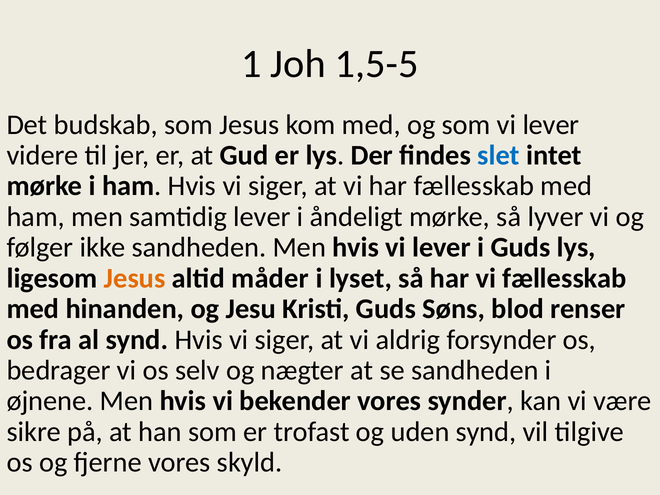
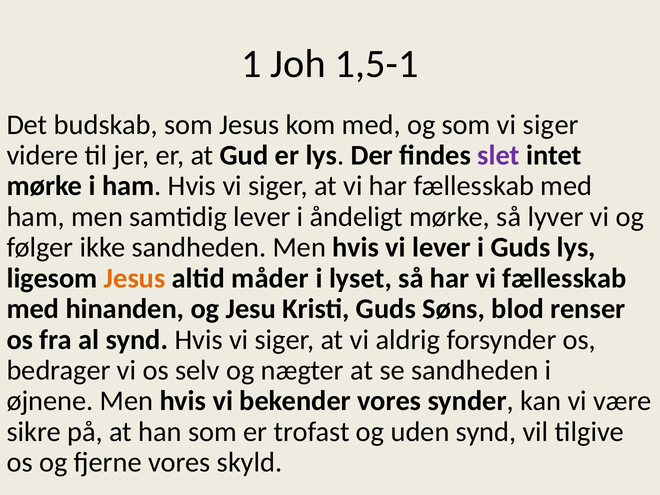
1,5-5: 1,5-5 -> 1,5-1 (377, 64)
som vi lever: lever -> siger (551, 125)
slet colour: blue -> purple (499, 155)
